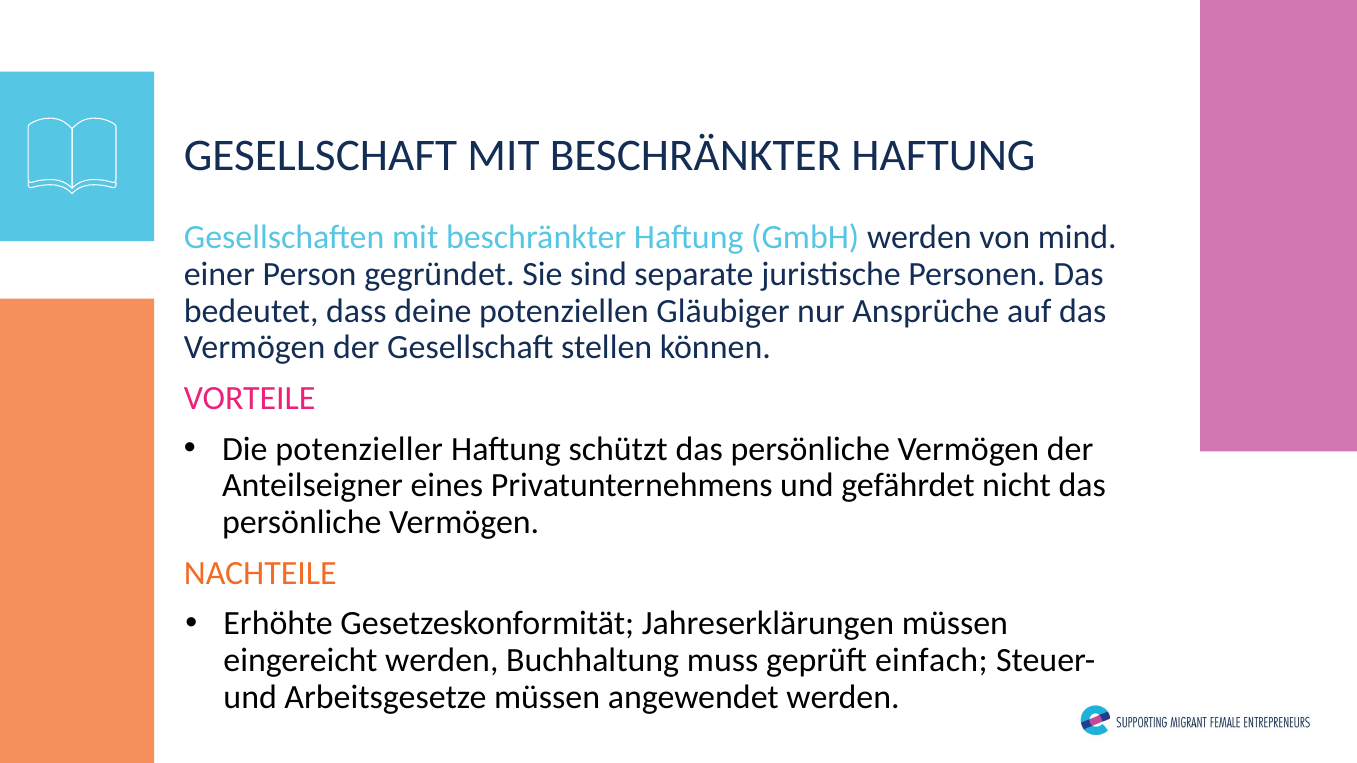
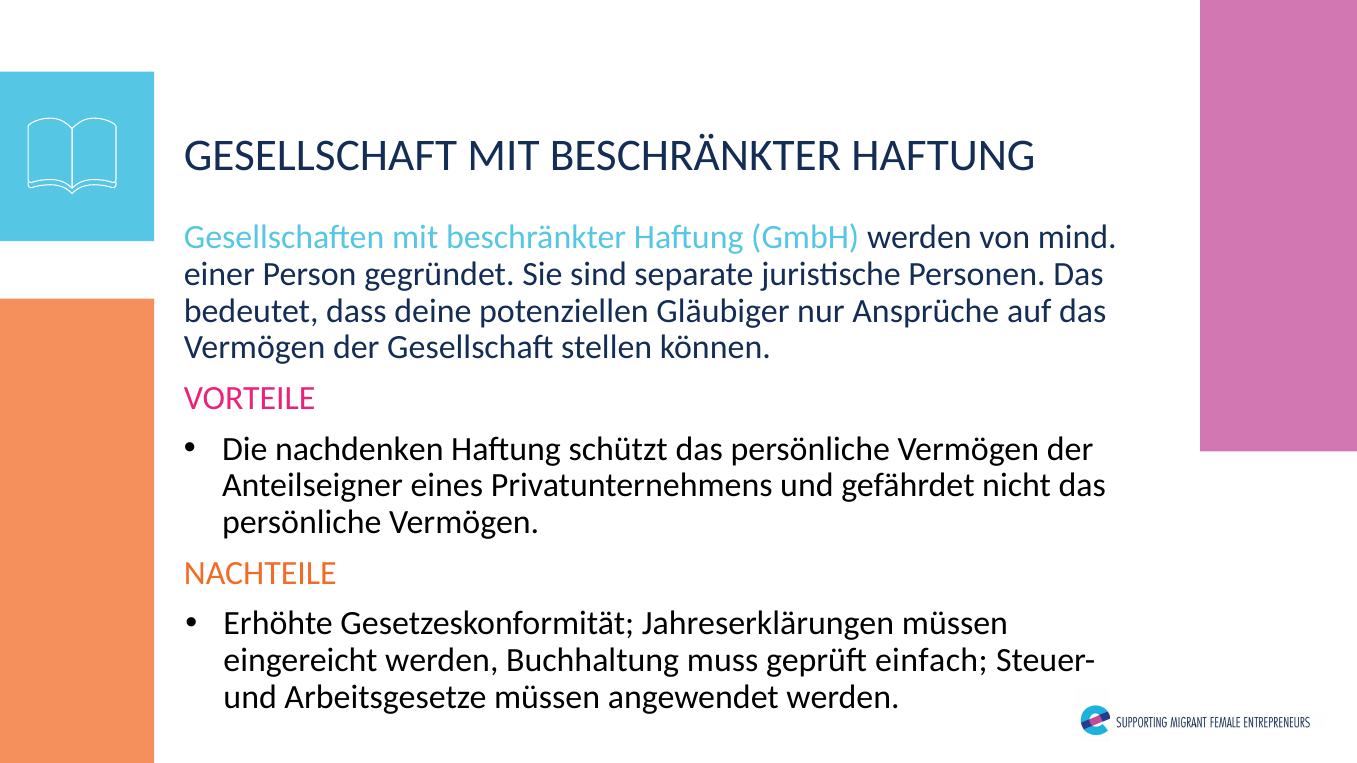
potenzieller: potenzieller -> nachdenken (359, 449)
